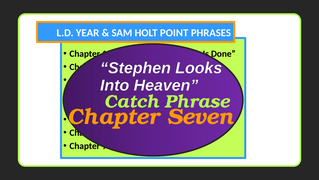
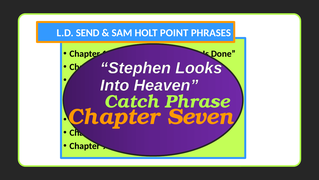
YEAR: YEAR -> SEND (88, 33)
